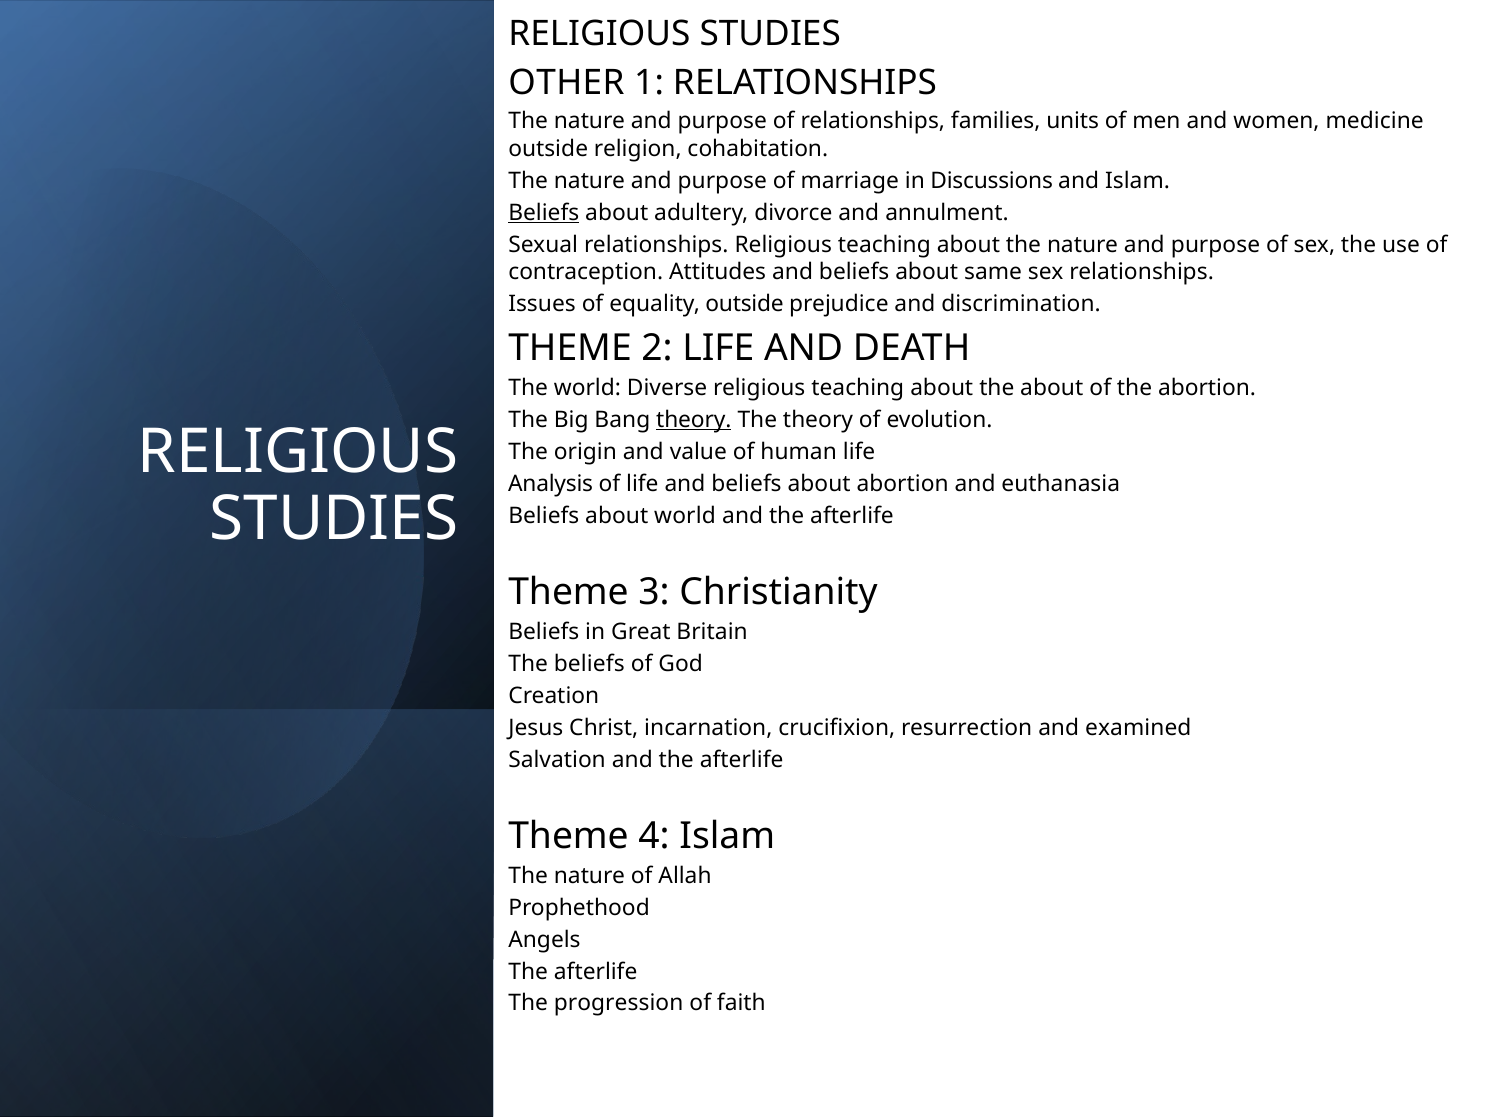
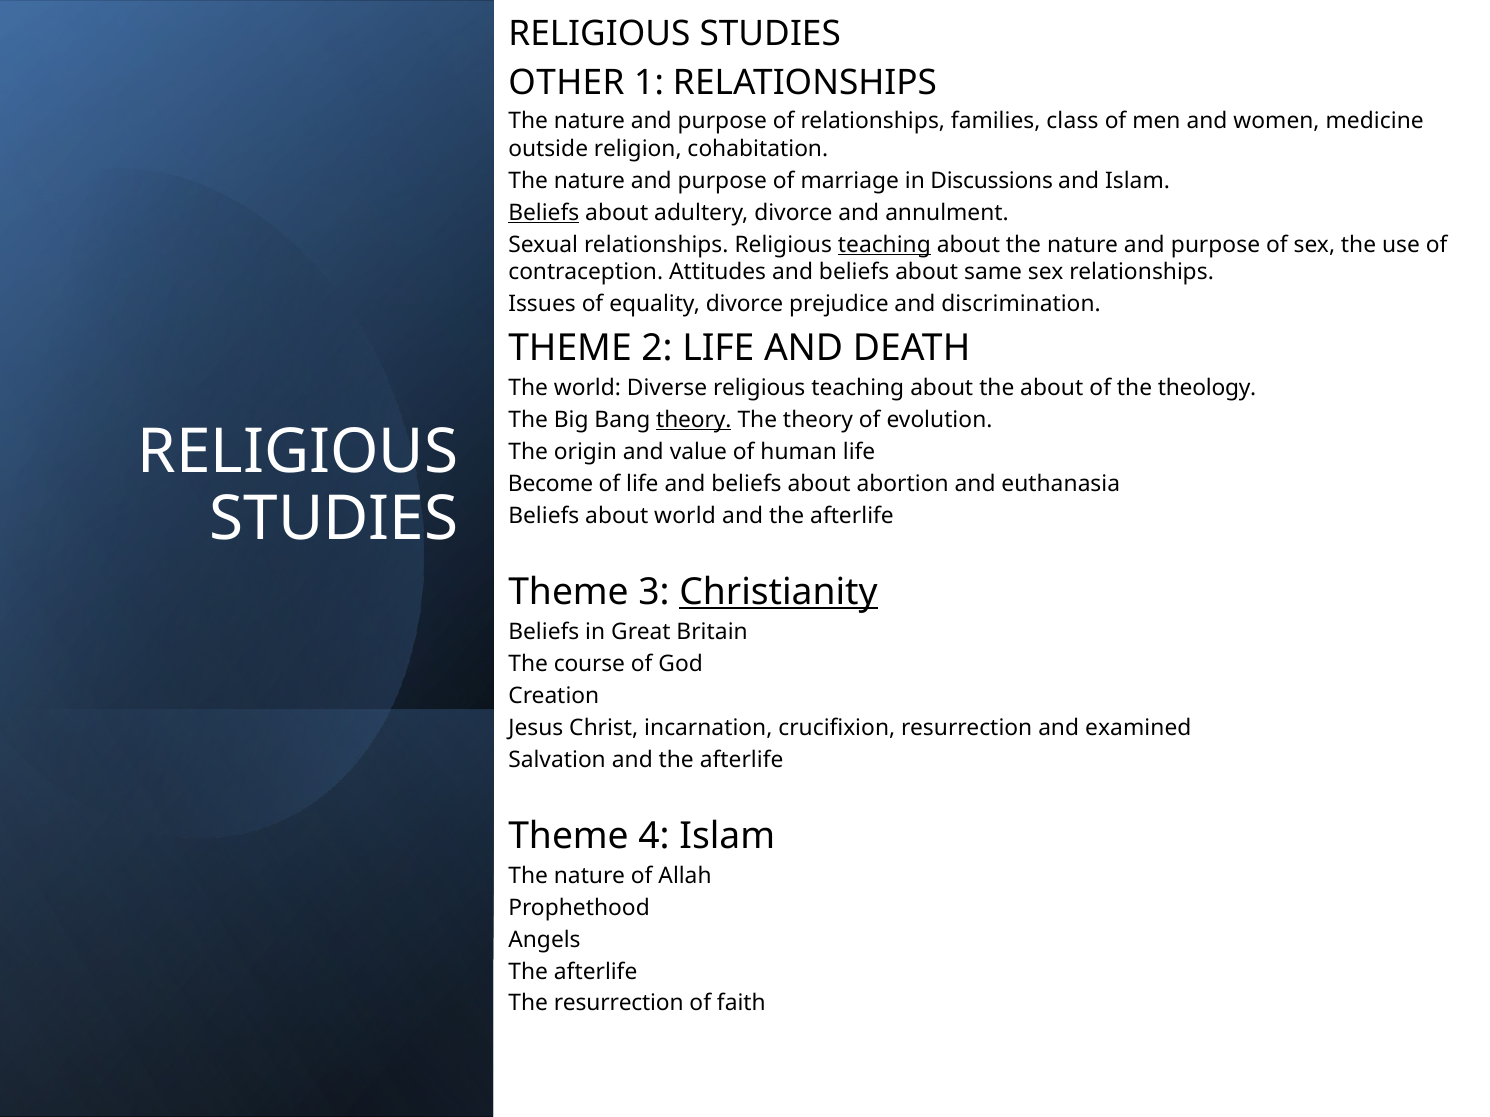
units: units -> class (1072, 121)
teaching underline: none -> present (884, 245)
equality outside: outside -> divorce (745, 304)
the abortion: abortion -> theology (1207, 388)
Analysis: Analysis -> Become (551, 484)
Christianity underline: none -> present (779, 592)
The beliefs: beliefs -> course (589, 664)
The progression: progression -> resurrection (619, 1004)
